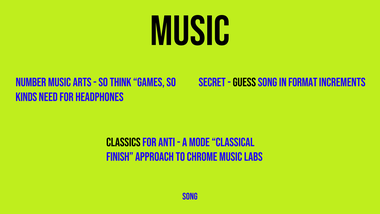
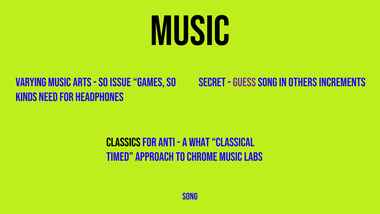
Number: Number -> Varying (31, 82)
think: think -> issue (120, 82)
Guess colour: black -> purple (244, 82)
format: format -> others (303, 82)
mode: mode -> what (199, 142)
Finish: Finish -> Timed (120, 157)
